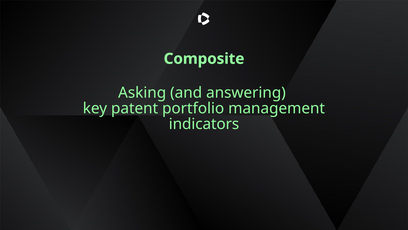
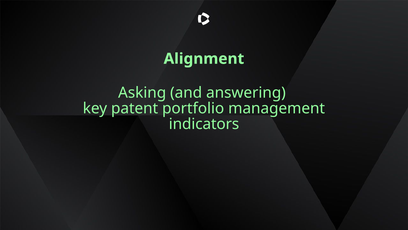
Composite: Composite -> Alignment (204, 59)
